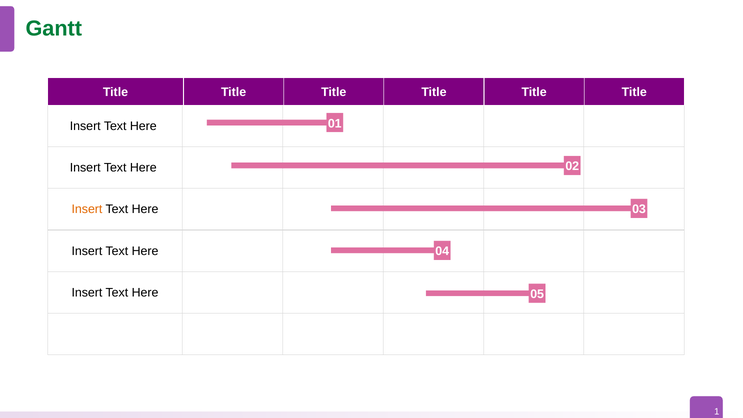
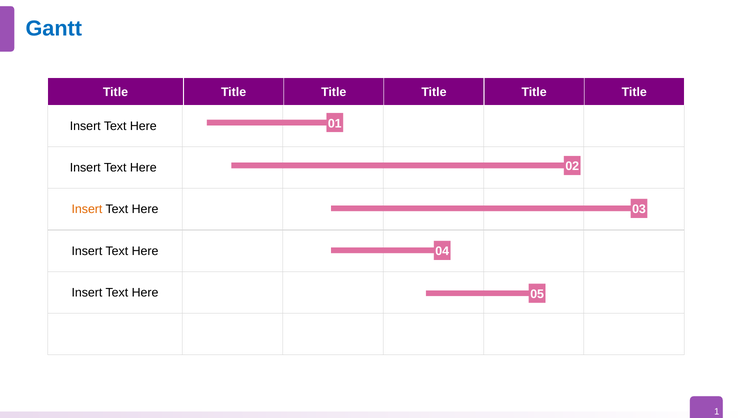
Gantt colour: green -> blue (54, 29)
